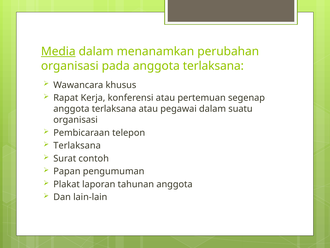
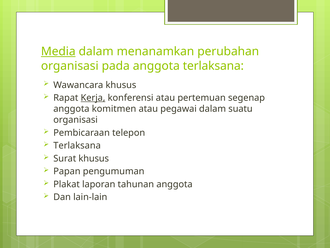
Kerja underline: none -> present (93, 98)
terlaksana: terlaksana -> komitmen (114, 109)
Surat contoh: contoh -> khusus (94, 158)
